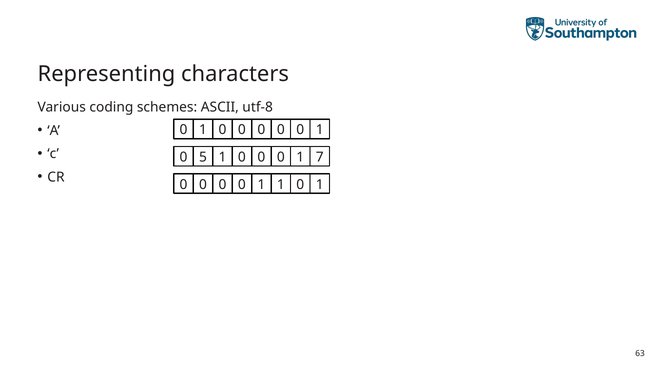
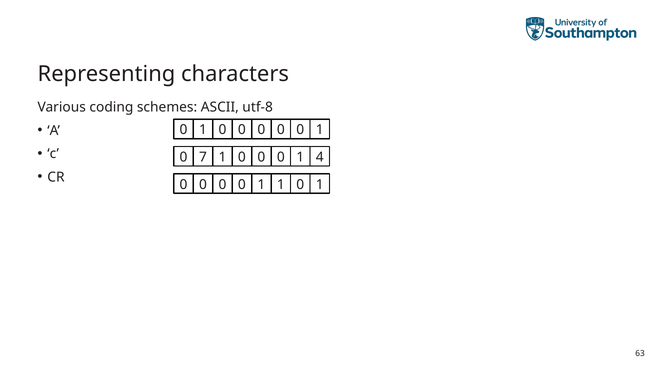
5: 5 -> 7 (203, 157)
7: 7 -> 4 (320, 157)
